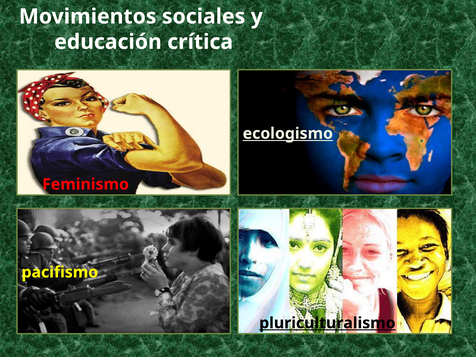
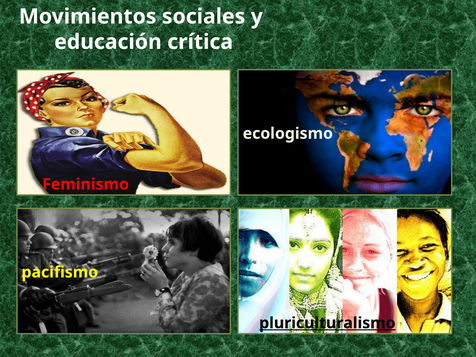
ecologismo underline: present -> none (288, 134)
